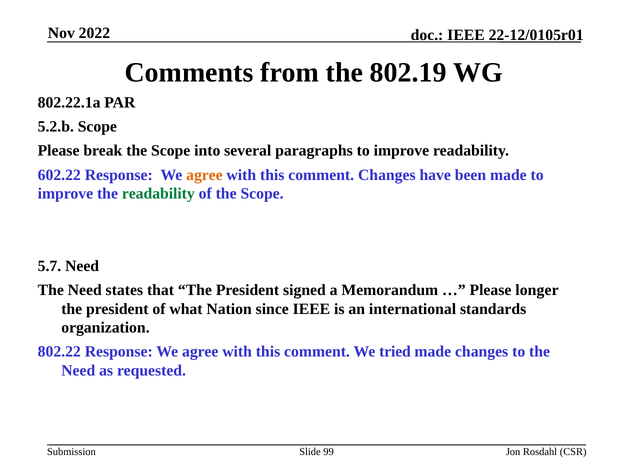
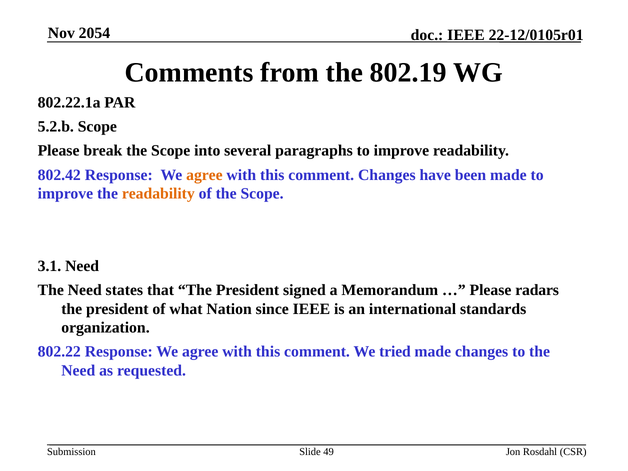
2022: 2022 -> 2054 (94, 33)
602.22: 602.22 -> 802.42 (59, 175)
readability colour: green -> orange (158, 194)
5.7: 5.7 -> 3.1 (49, 266)
longer: longer -> radars (537, 290)
99: 99 -> 49 (329, 452)
